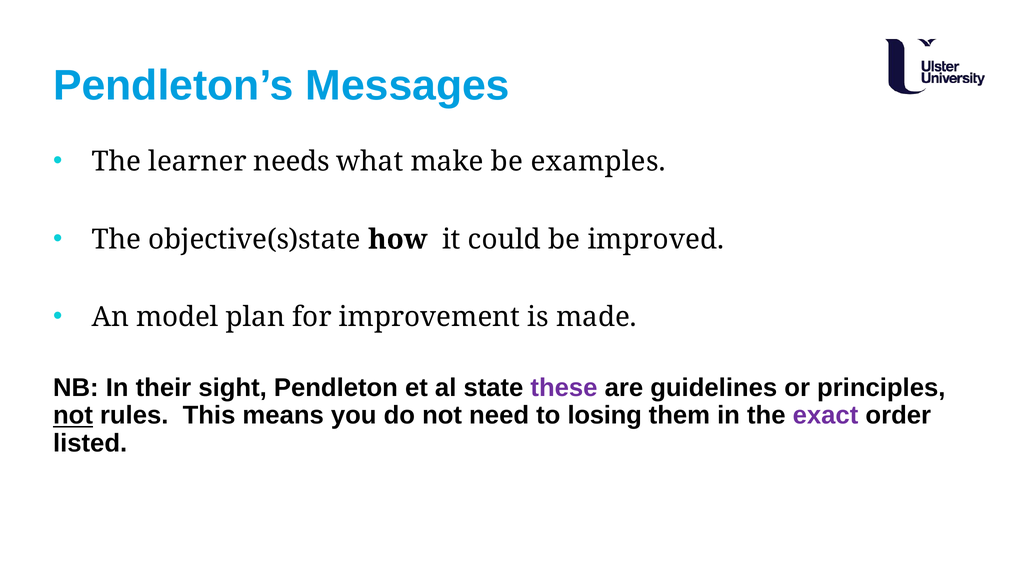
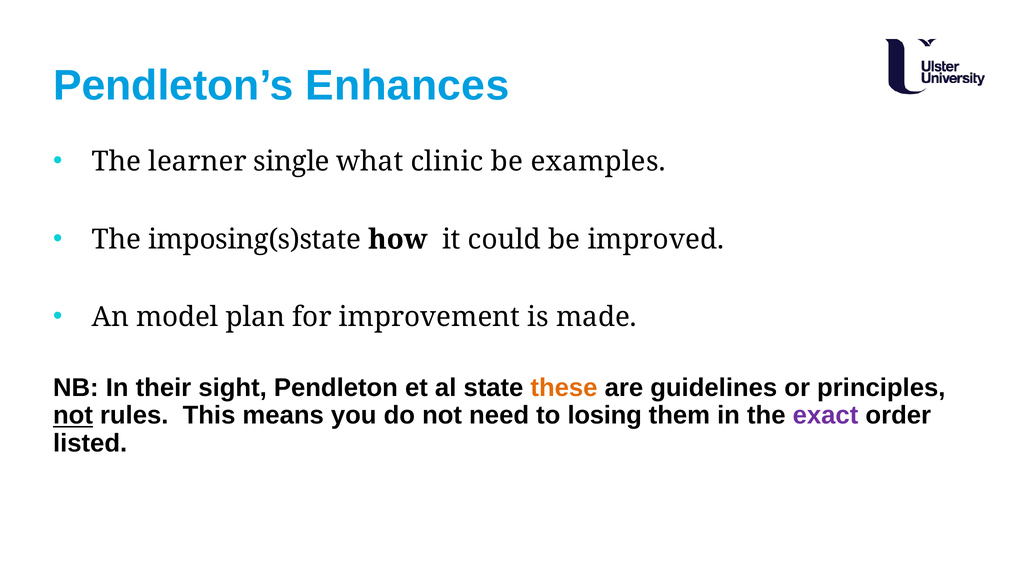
Messages: Messages -> Enhances (407, 86)
needs: needs -> single (292, 162)
make: make -> clinic (447, 162)
objective(s)state: objective(s)state -> imposing(s)state (255, 240)
these colour: purple -> orange (564, 388)
